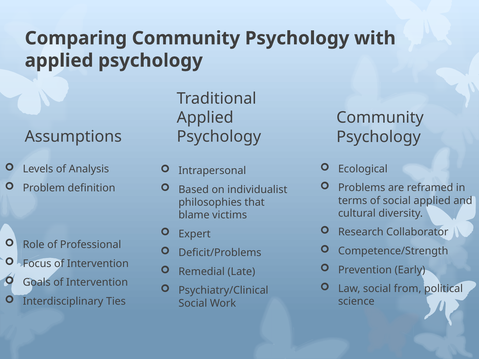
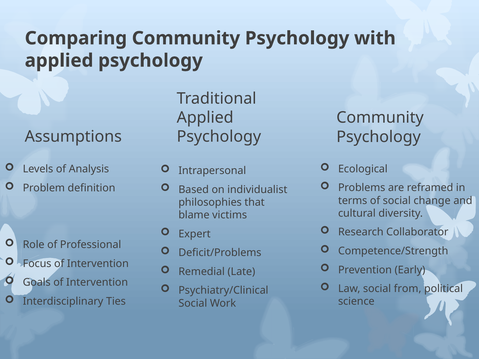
social applied: applied -> change (432, 201)
